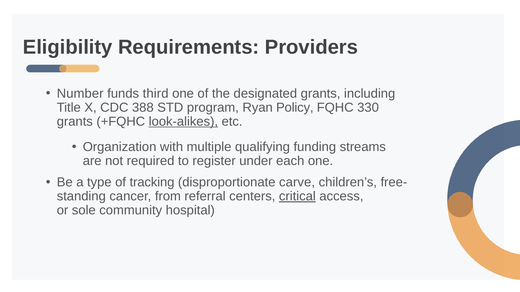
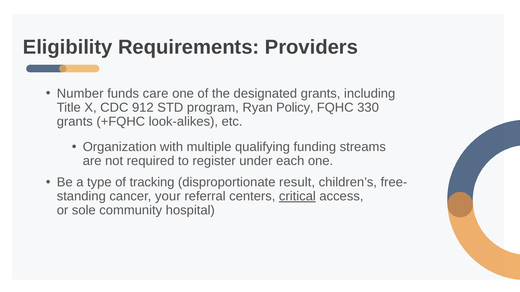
third: third -> care (156, 94)
388: 388 -> 912 (143, 108)
look-alikes underline: present -> none (183, 122)
carve: carve -> result (297, 183)
from: from -> your (168, 197)
